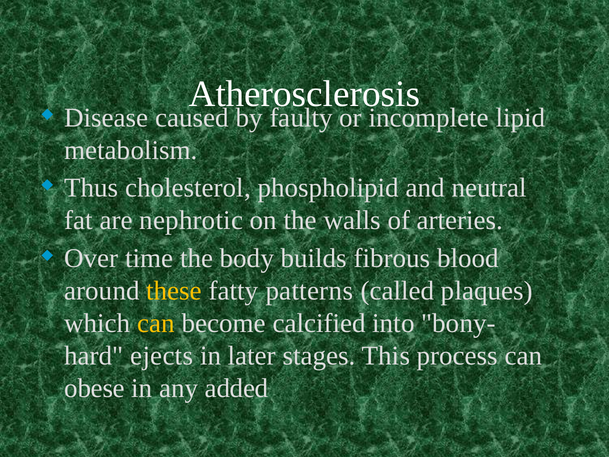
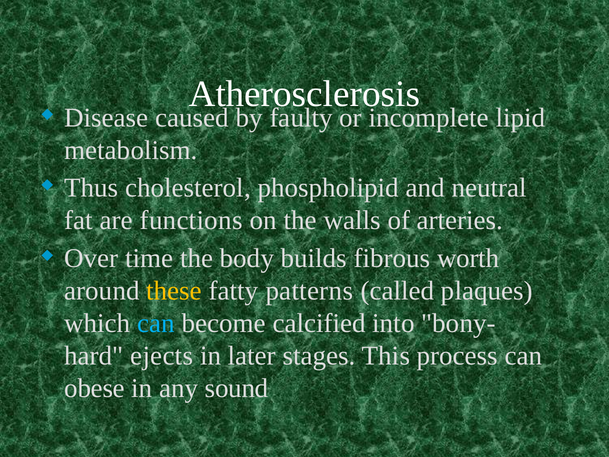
nephrotic: nephrotic -> functions (191, 220)
blood: blood -> worth (468, 258)
can colour: yellow -> light blue (156, 323)
added: added -> sound (237, 388)
